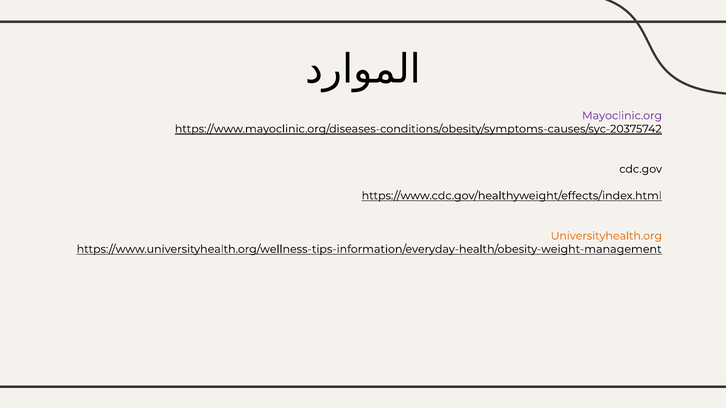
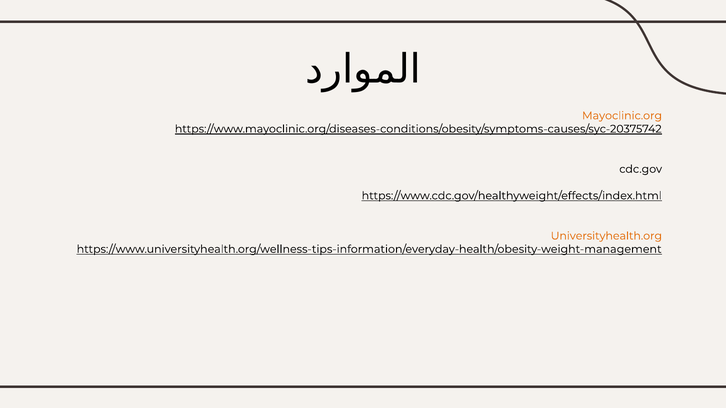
Mayoclinic.org colour: purple -> orange (622, 116)
